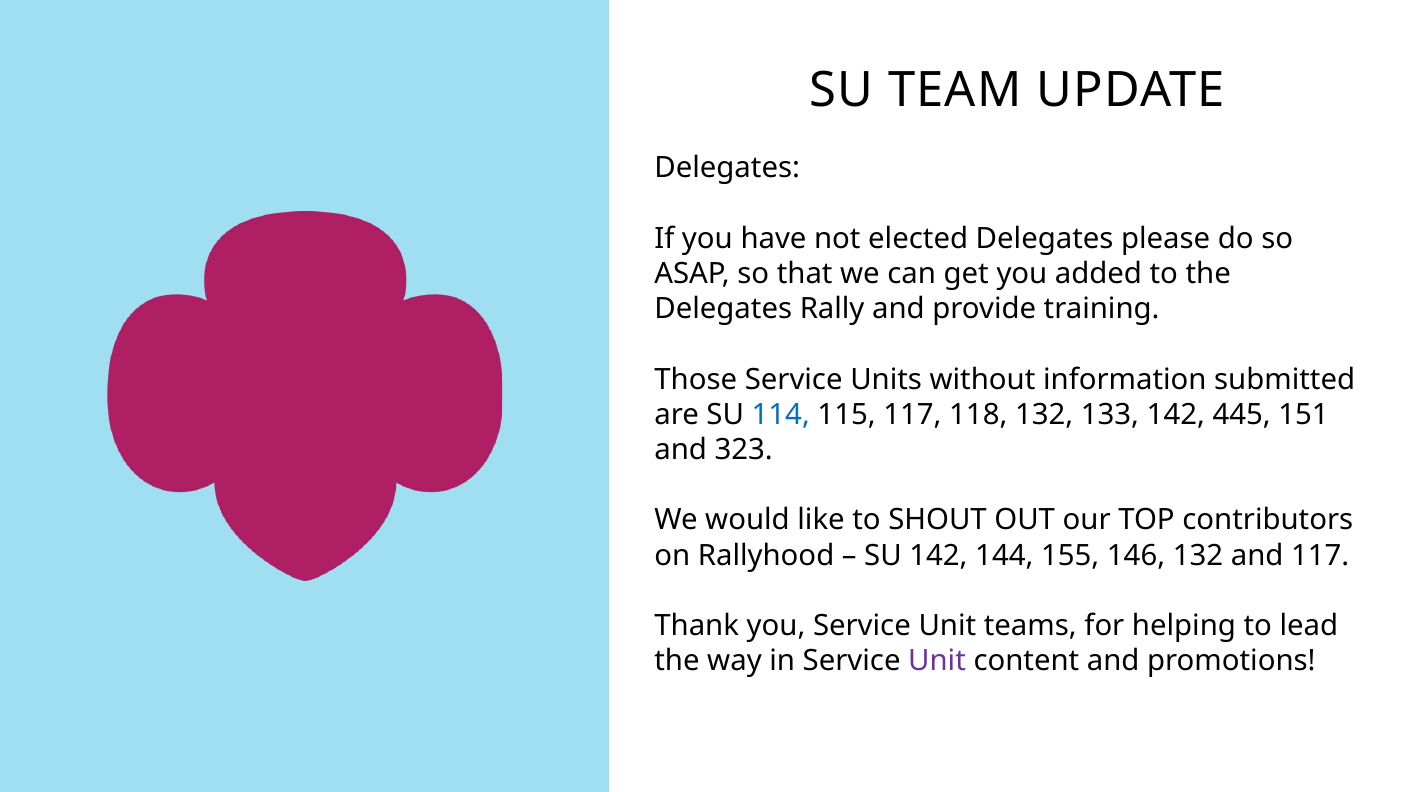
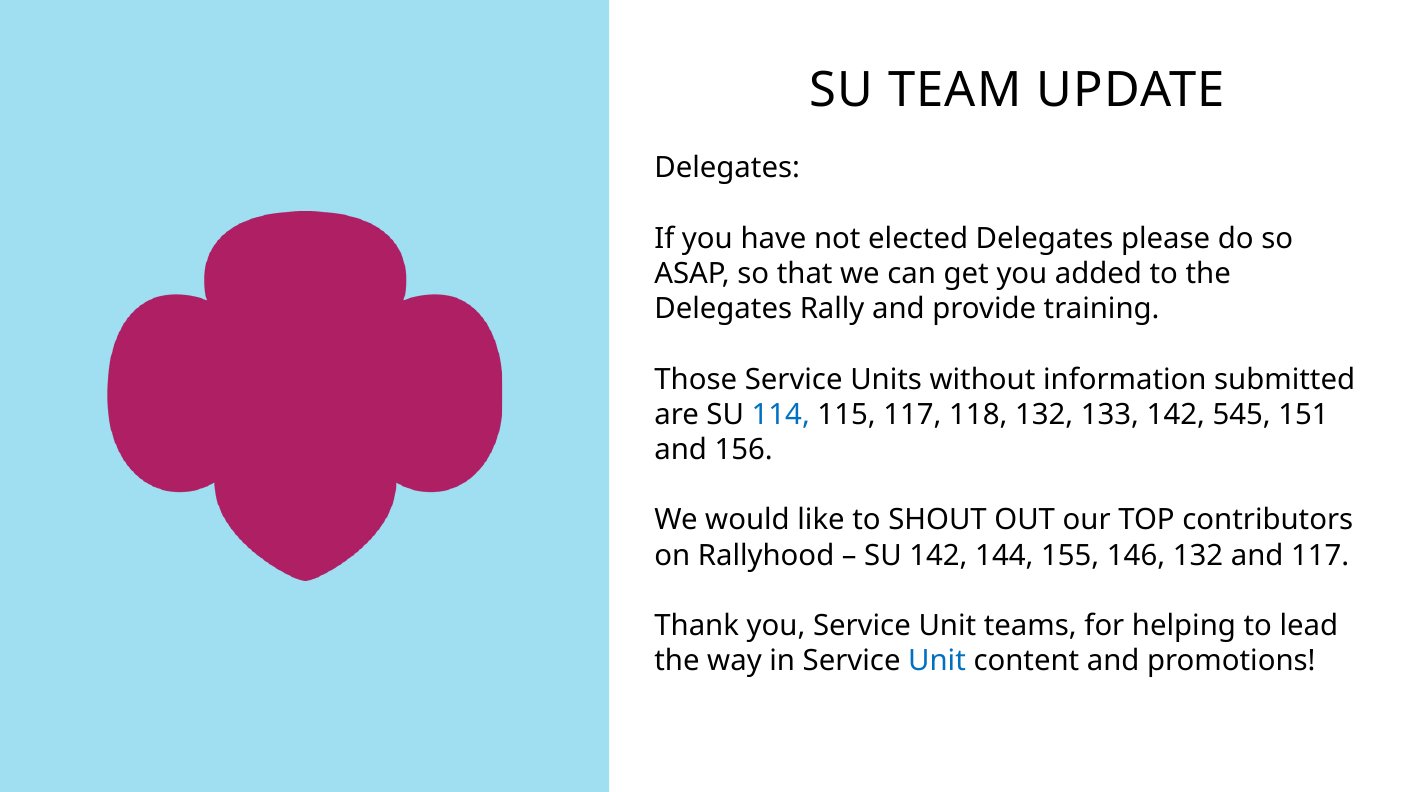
445: 445 -> 545 (1242, 415)
323: 323 -> 156 (744, 450)
Unit colour: purple -> blue (937, 662)
